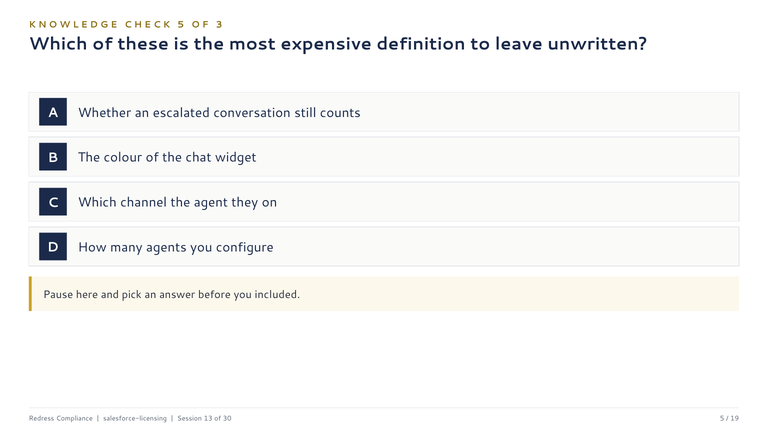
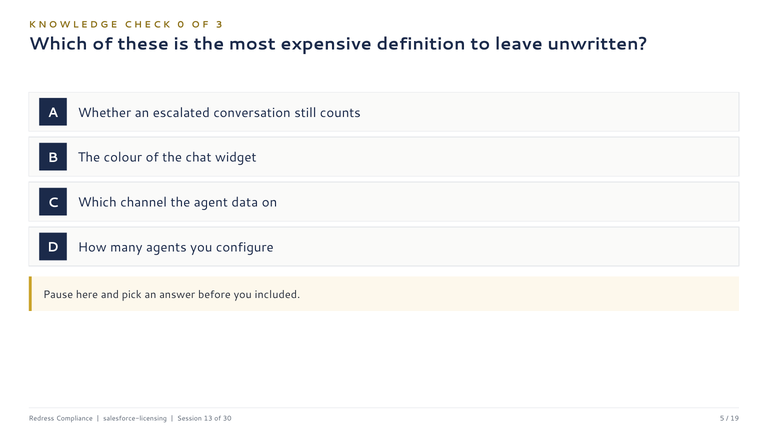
5: 5 -> 0 (181, 25)
they: they -> data (245, 203)
